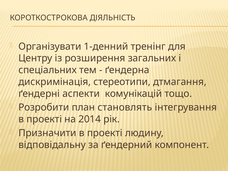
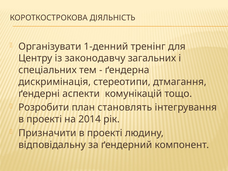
розширення: розширення -> законодавчу (95, 58)
